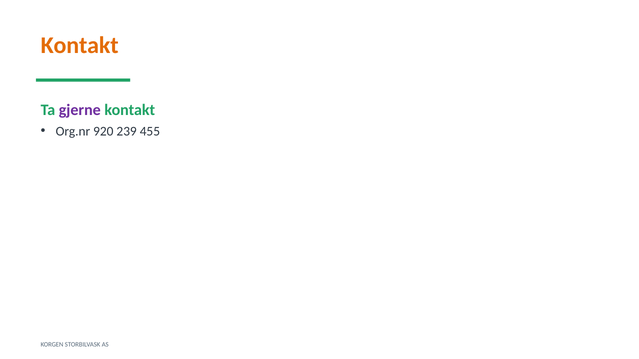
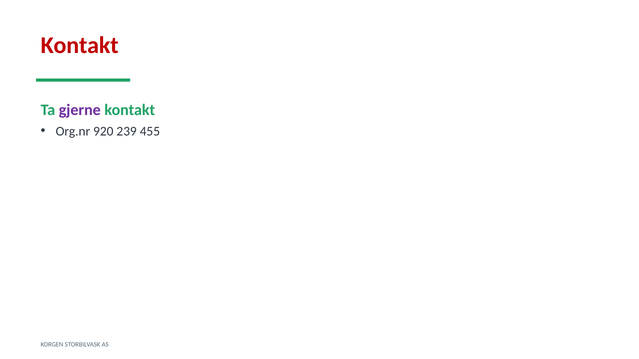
Kontakt colour: orange -> red (80, 46)
